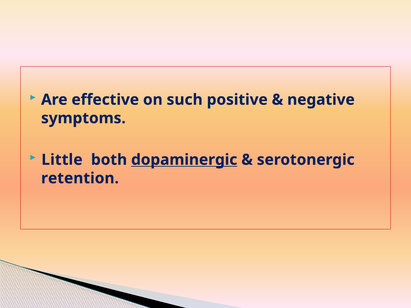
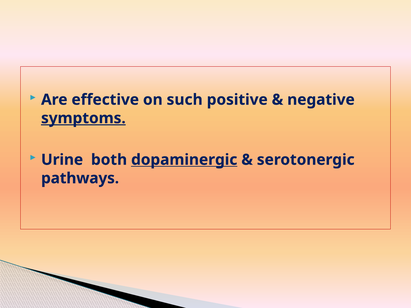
symptoms underline: none -> present (83, 118)
Little: Little -> Urine (62, 160)
retention: retention -> pathways (80, 178)
